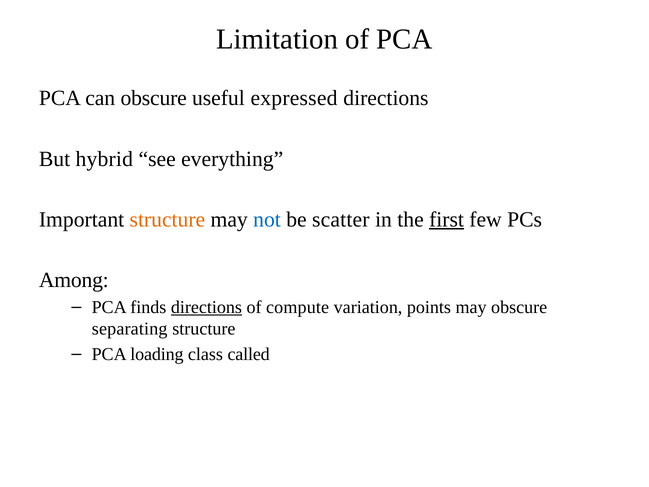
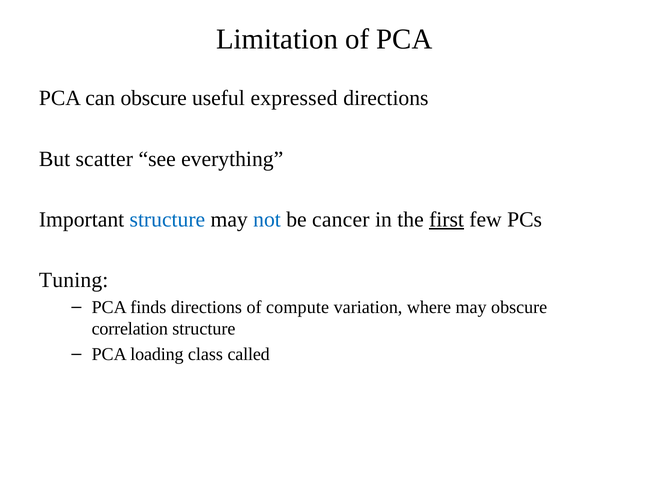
hybrid: hybrid -> scatter (104, 159)
structure colour: orange -> blue (167, 219)
scatter: scatter -> cancer (341, 219)
Among: Among -> Tuning (74, 280)
directions underline: present -> none (206, 307)
points: points -> where (429, 307)
separating: separating -> correlation (130, 329)
